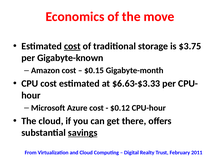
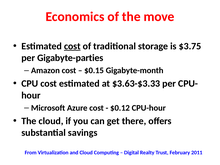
Gigabyte-known: Gigabyte-known -> Gigabyte-parties (70, 58)
$6.63-$3.33: $6.63-$3.33 -> $3.63-$3.33 (136, 84)
savings underline: present -> none (83, 133)
